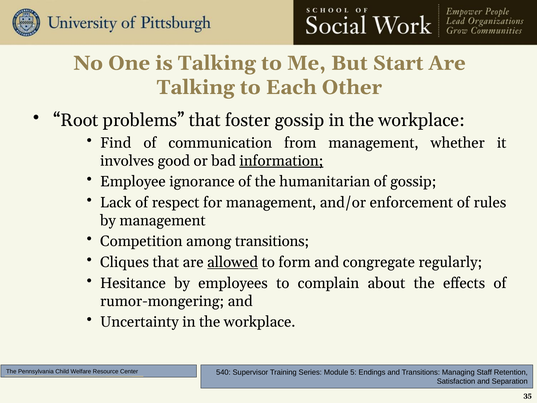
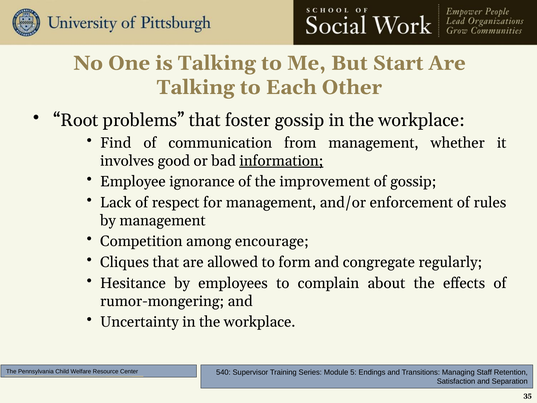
humanitarian: humanitarian -> improvement (325, 182)
among transitions: transitions -> encourage (272, 241)
allowed underline: present -> none (233, 262)
